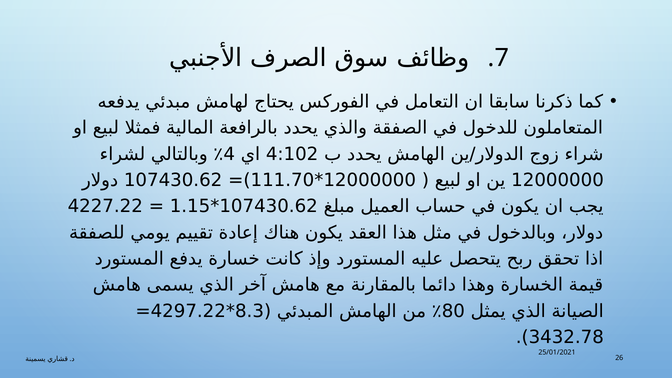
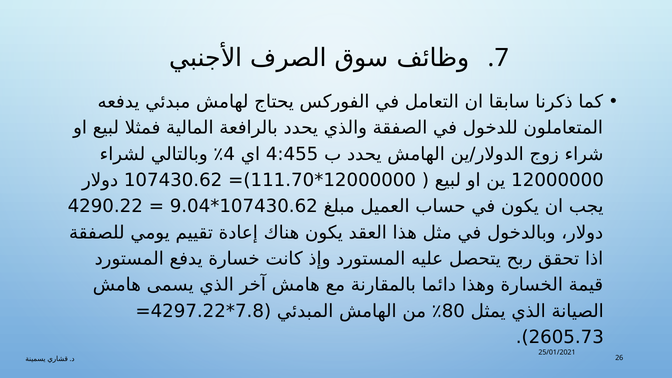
4:102: 4:102 -> 4:455 (292, 154)
4227.22: 4227.22 -> 4290.22 (105, 206)
1.15: 1.15 -> 9.04 (190, 206)
8.3: 8.3 -> 7.8 (250, 311)
3432.78: 3432.78 -> 2605.73 (566, 337)
